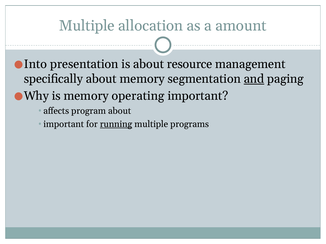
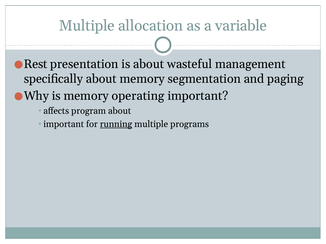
amount: amount -> variable (241, 26)
Into: Into -> Rest (36, 64)
resource: resource -> wasteful (190, 64)
and underline: present -> none (254, 79)
